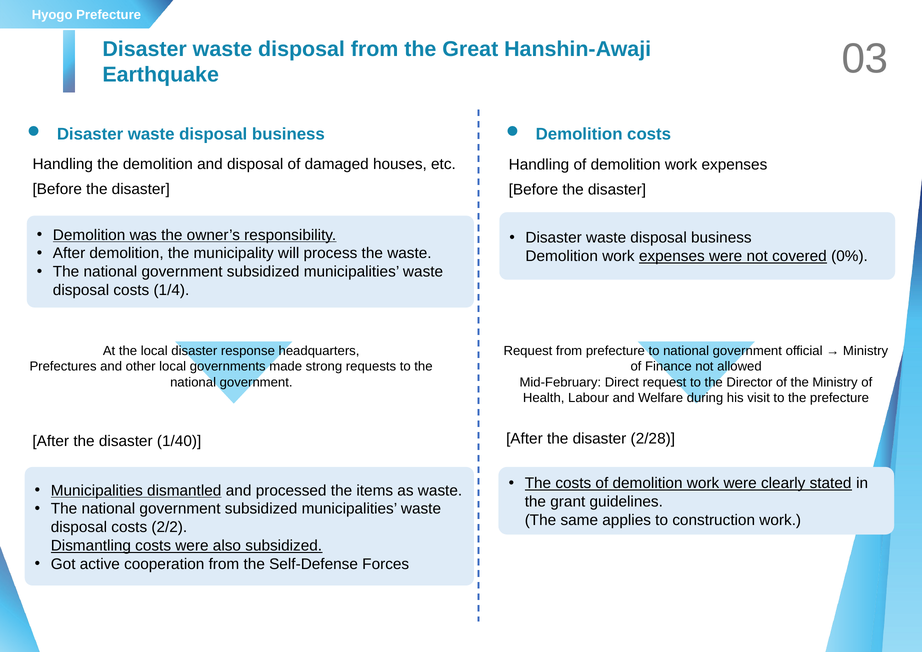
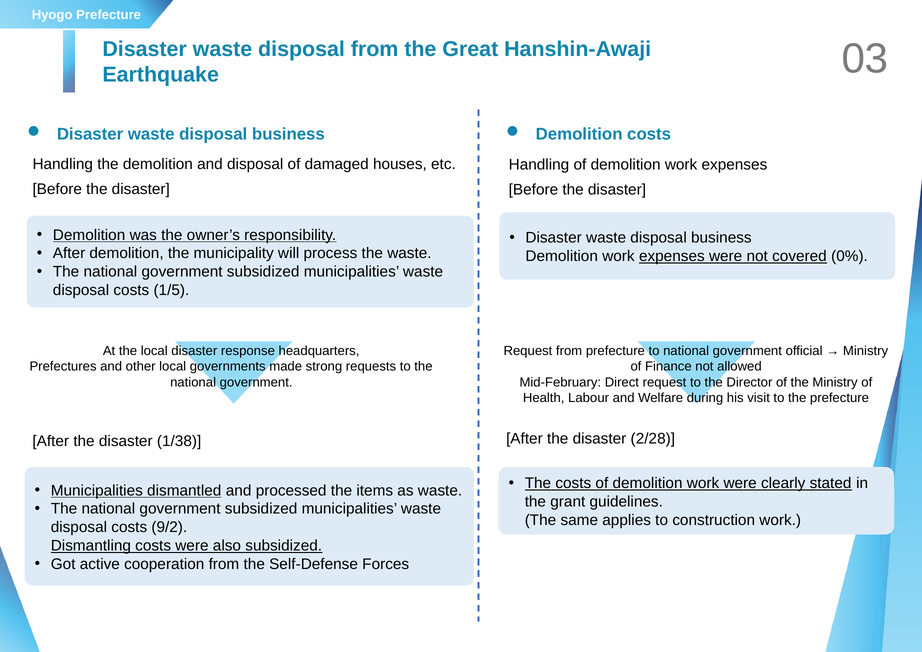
1/4: 1/4 -> 1/5 (171, 290)
1/40: 1/40 -> 1/38 (179, 441)
2/2: 2/2 -> 9/2 (169, 527)
